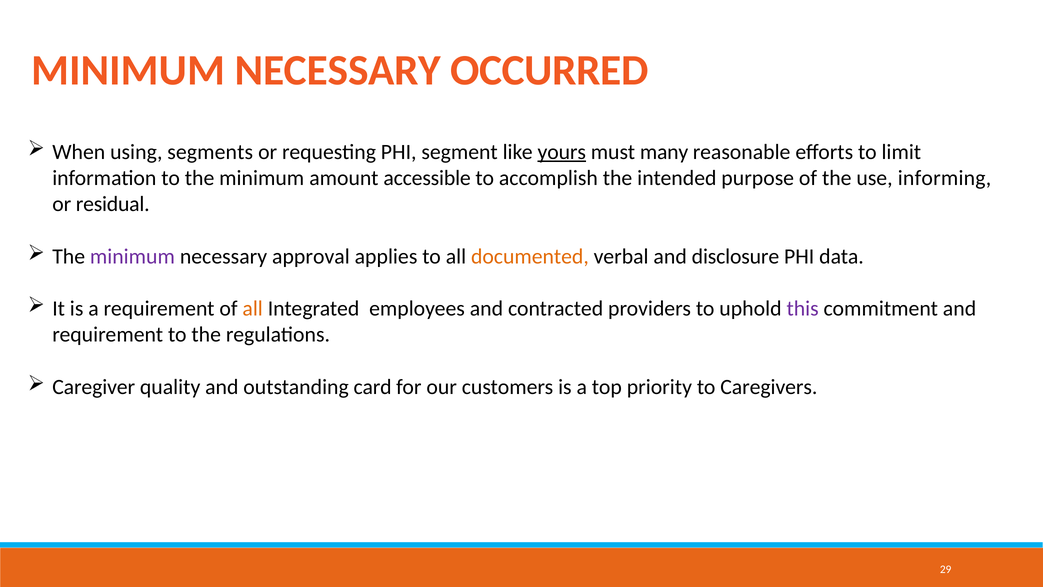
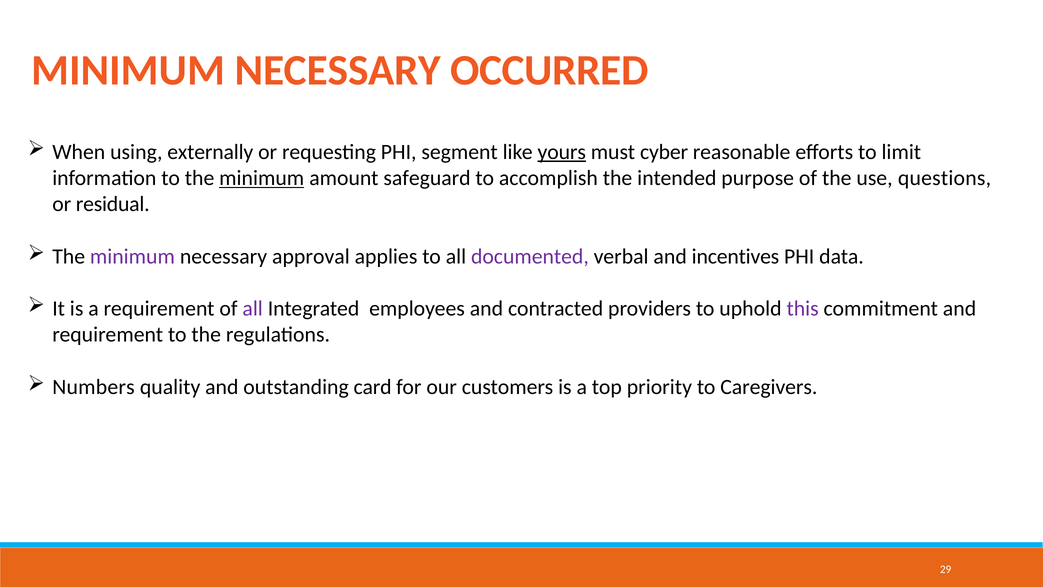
segments: segments -> externally (210, 152)
many: many -> cyber (664, 152)
minimum underline: none -> present (262, 178)
accessible: accessible -> safeguard (427, 178)
informing: informing -> questions (944, 178)
documented colour: orange -> purple (530, 256)
disclosure: disclosure -> incentives (735, 256)
all colour: orange -> purple (253, 308)
Caregiver: Caregiver -> Numbers (94, 387)
